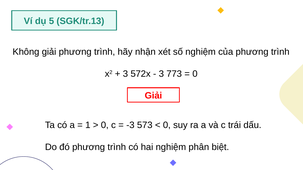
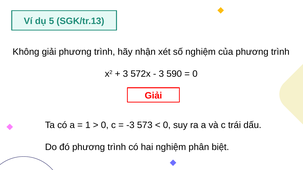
773: 773 -> 590 (174, 74)
